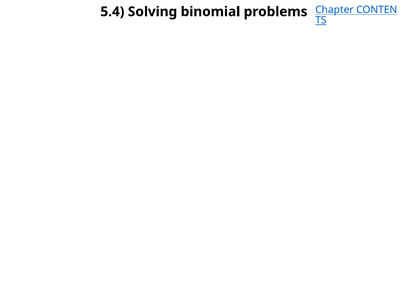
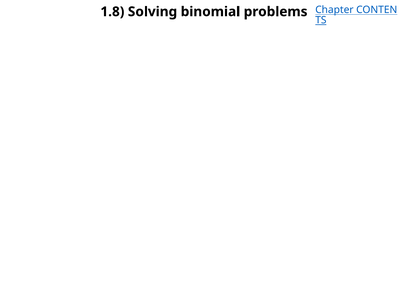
5.4: 5.4 -> 1.8 (112, 12)
